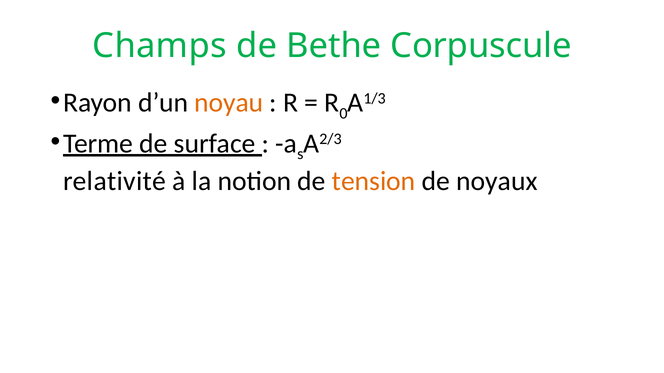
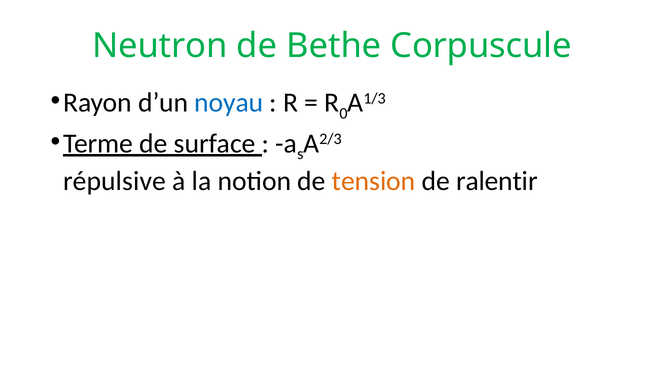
Champs: Champs -> Neutron (160, 46)
noyau colour: orange -> blue (229, 103)
relativité: relativité -> répulsive (115, 181)
noyaux: noyaux -> ralentir (497, 181)
